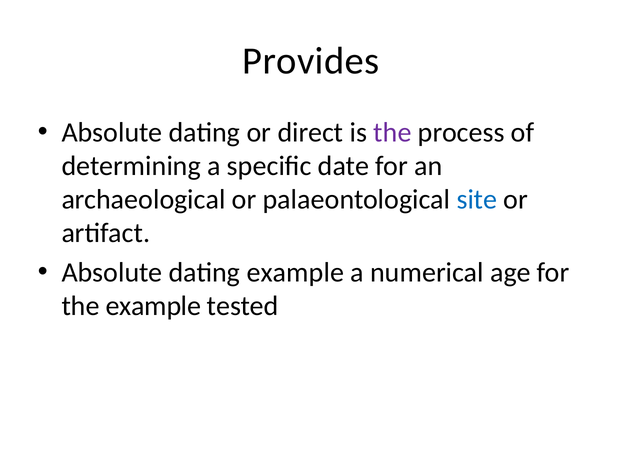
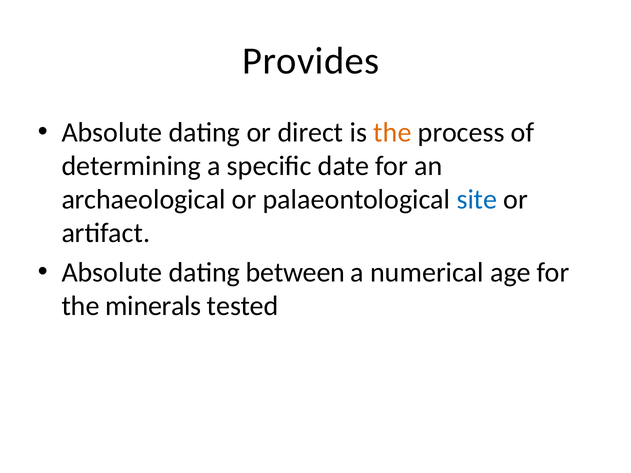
the colour: purple -> orange (392, 132)
dating example: example -> between (295, 273)
the example: example -> minerals (153, 306)
